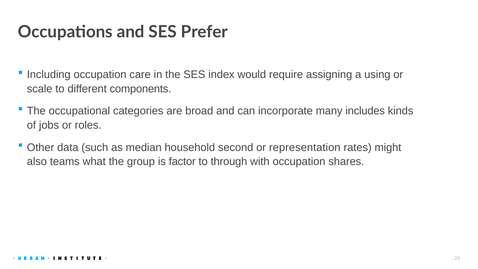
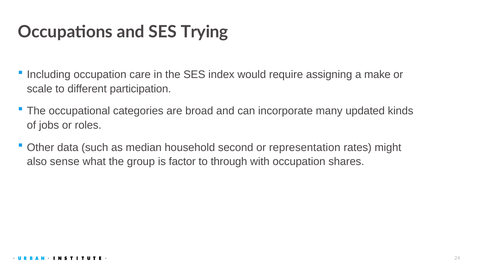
Prefer: Prefer -> Trying (205, 32)
using: using -> make (377, 75)
components: components -> participation (140, 89)
includes: includes -> updated (365, 111)
teams: teams -> sense (65, 162)
